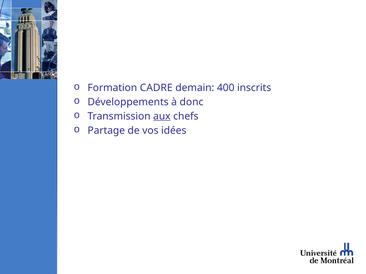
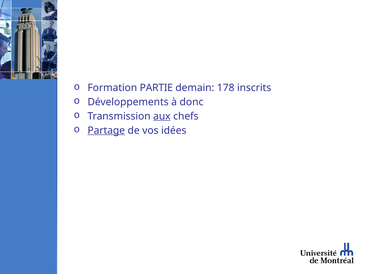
CADRE: CADRE -> PARTIE (156, 88)
400: 400 -> 178 (226, 88)
Partage underline: none -> present (106, 131)
